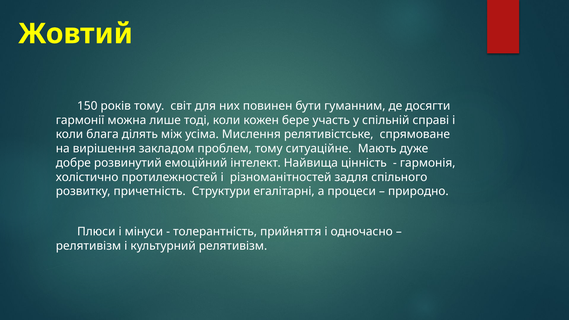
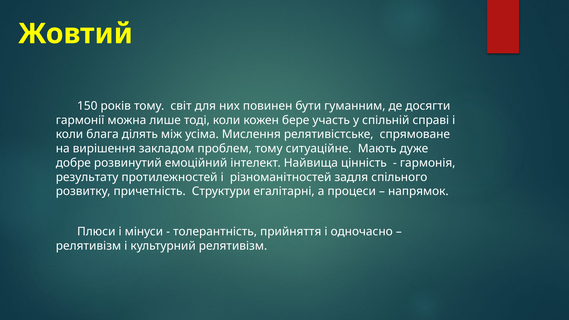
холістично: холістично -> результату (87, 177)
природно: природно -> напрямок (418, 191)
